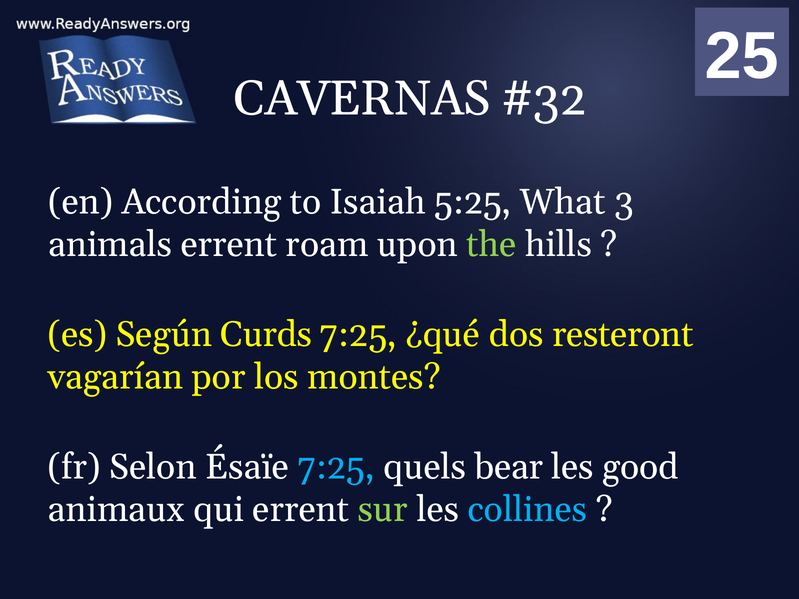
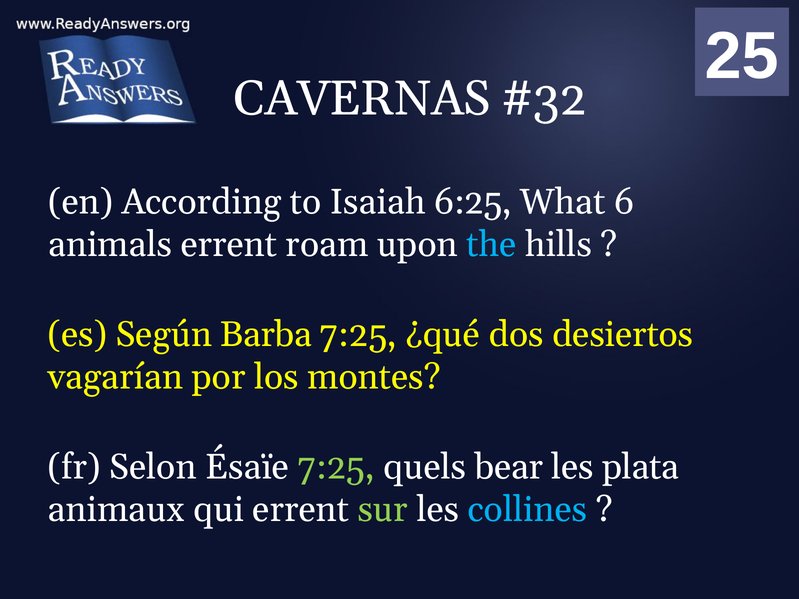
5:25: 5:25 -> 6:25 (473, 202)
3: 3 -> 6 (624, 202)
the colour: light green -> light blue (491, 245)
Curds: Curds -> Barba (266, 335)
resteront: resteront -> desiertos (623, 335)
7:25 colour: light blue -> light green (336, 467)
good: good -> plata (641, 467)
